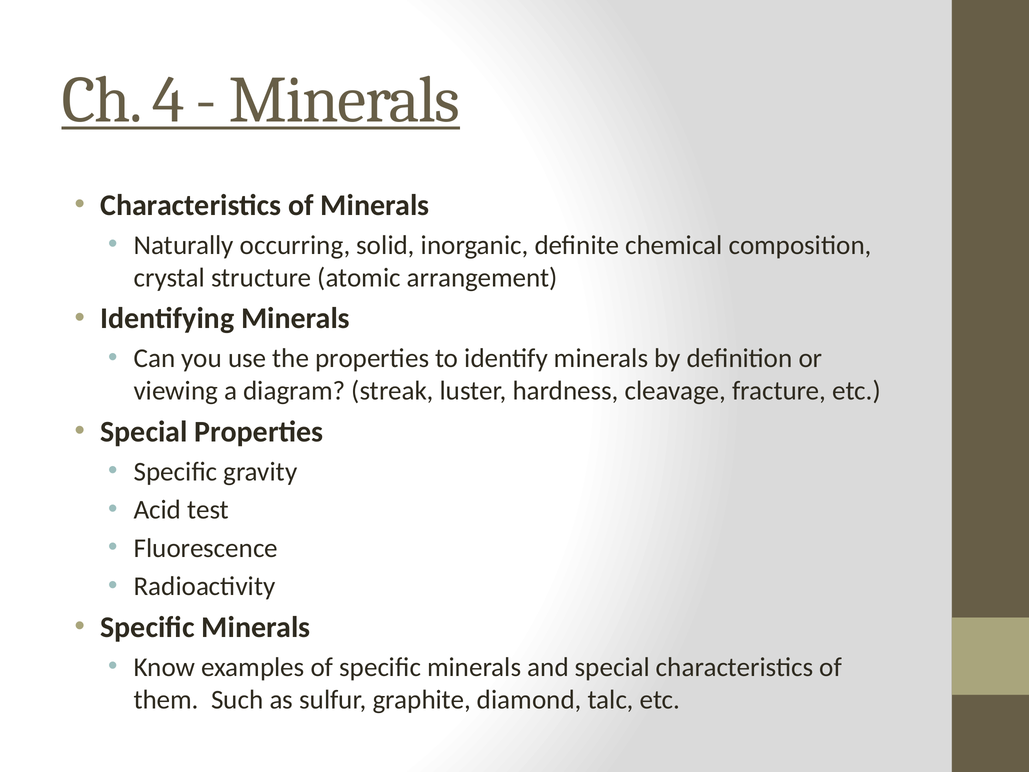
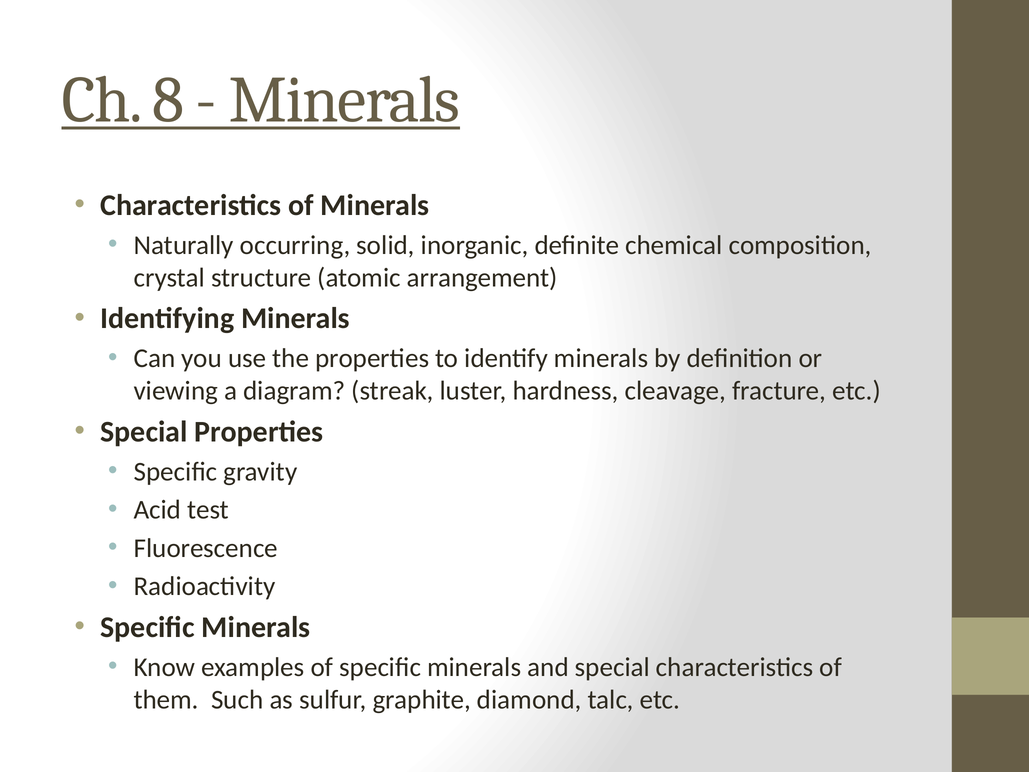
4: 4 -> 8 (168, 100)
